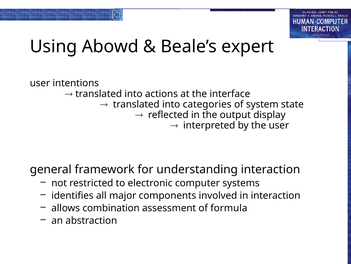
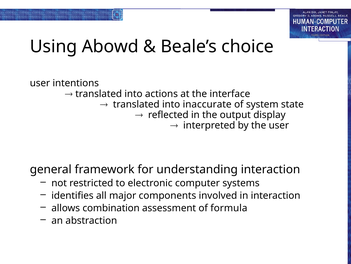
expert: expert -> choice (248, 47)
categories: categories -> inaccurate (207, 104)
